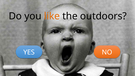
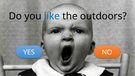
like colour: orange -> blue (52, 16)
